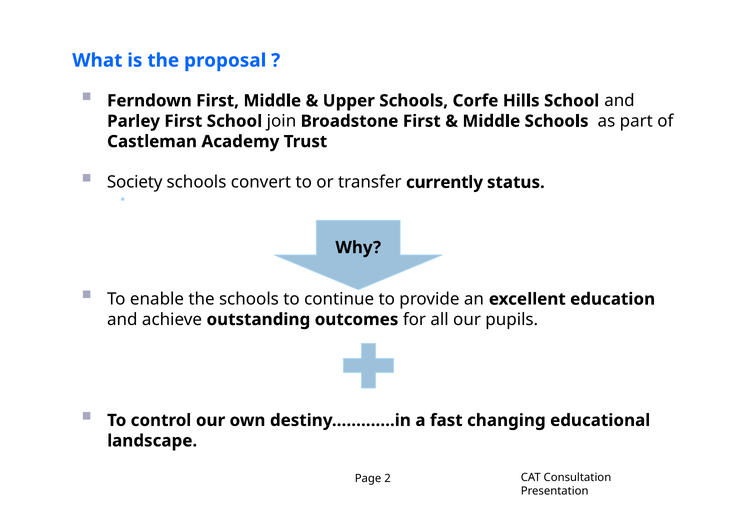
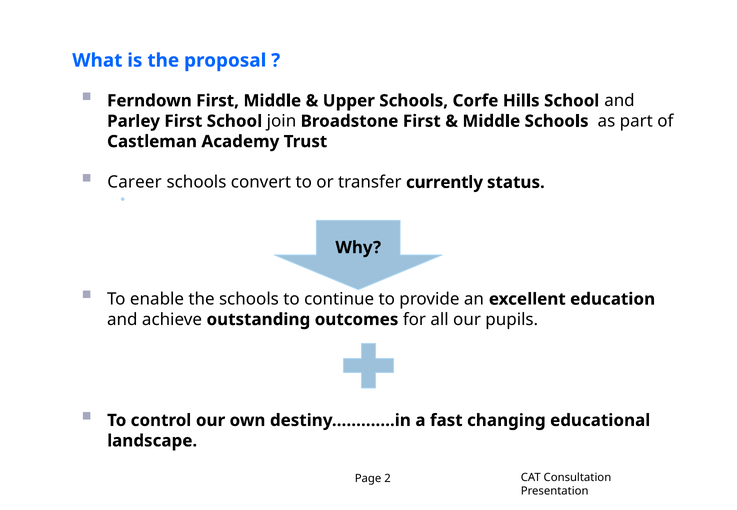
Society: Society -> Career (135, 182)
